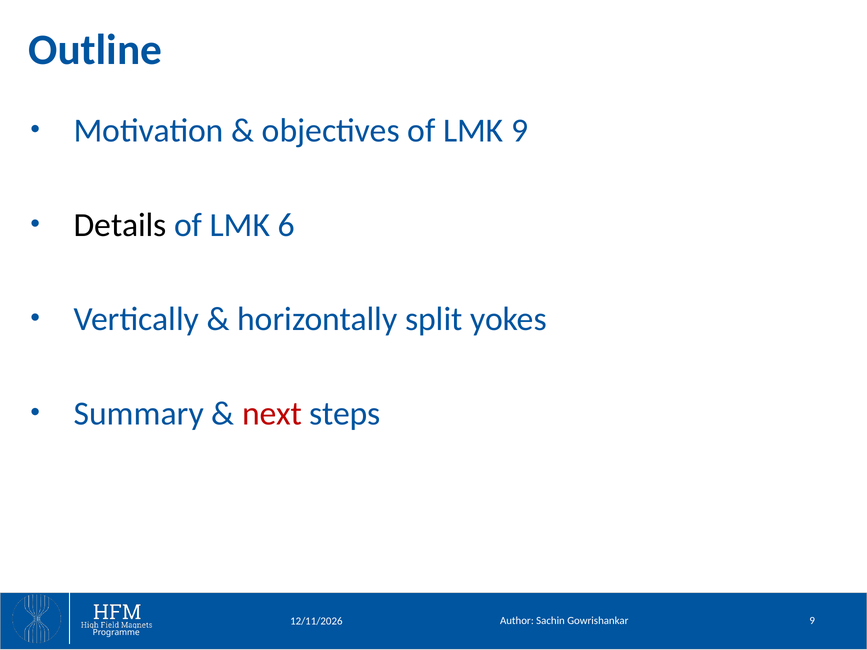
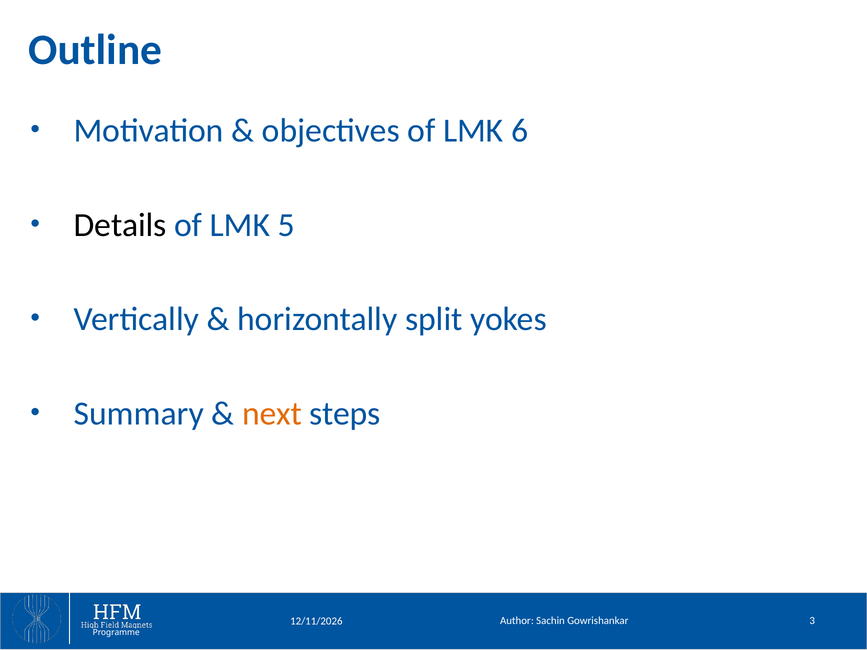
LMK 9: 9 -> 6 (520, 131)
6: 6 -> 5 (286, 225)
next colour: red -> orange (272, 414)
Gowrishankar 9: 9 -> 3 (812, 621)
